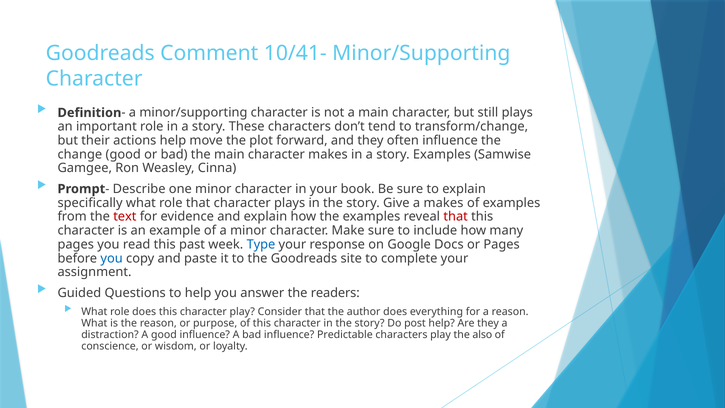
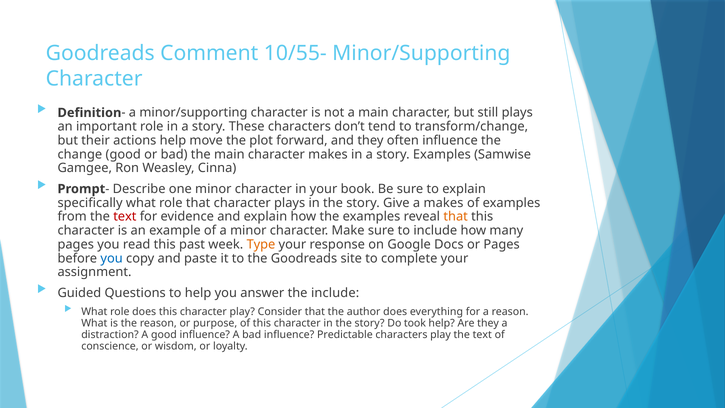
10/41-: 10/41- -> 10/55- (295, 53)
that colour: red -> orange (456, 217)
Type colour: blue -> orange (261, 244)
the readers: readers -> include (335, 293)
post: post -> took (415, 323)
play the also: also -> text (482, 335)
